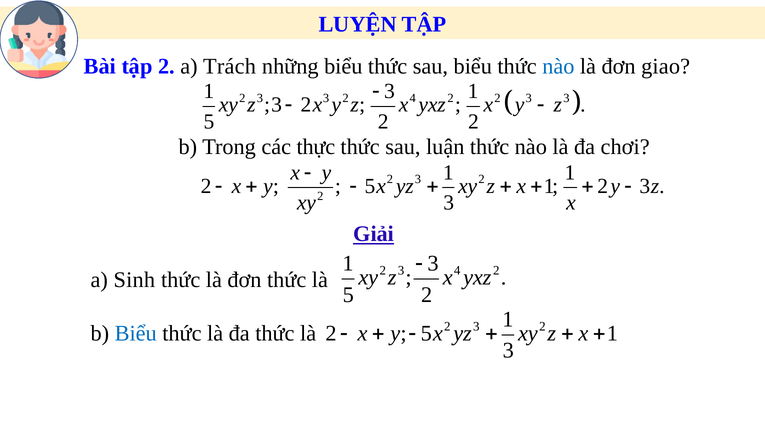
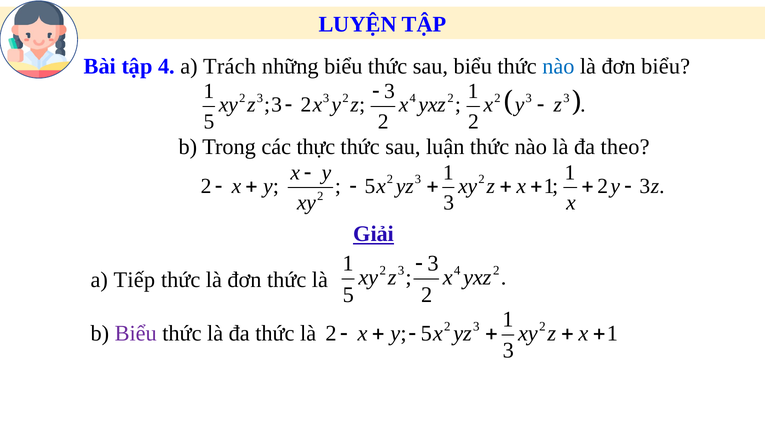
Bài tập 2: 2 -> 4 (166, 66)
đơn giao: giao -> biểu (666, 66)
chơi: chơi -> theo (625, 147)
Sinh: Sinh -> Tiếp (134, 280)
Biểu colour: blue -> purple (136, 333)
